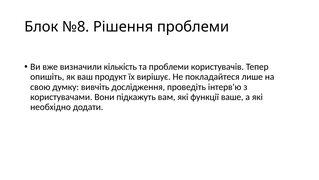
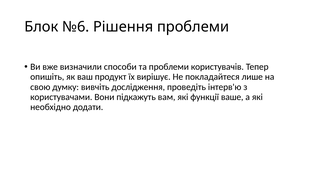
№8: №8 -> №6 (76, 27)
кількість: кількість -> способи (120, 67)
